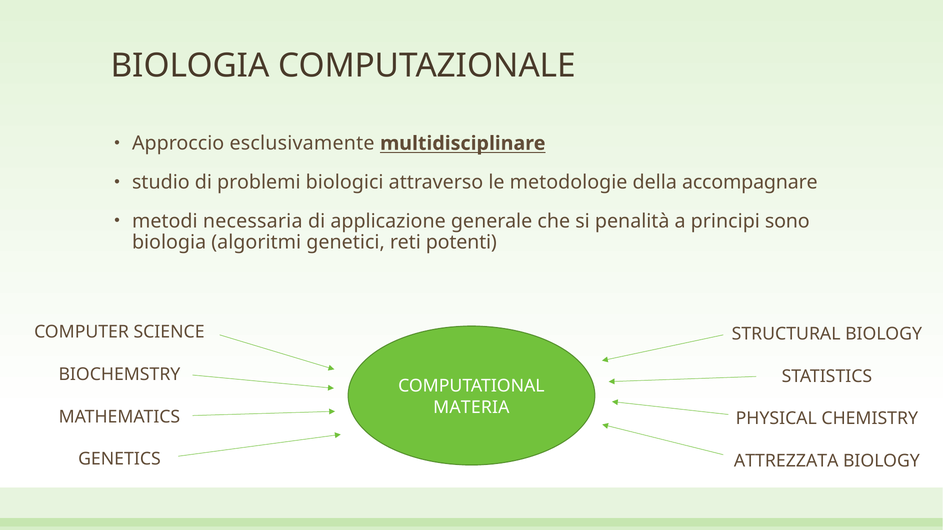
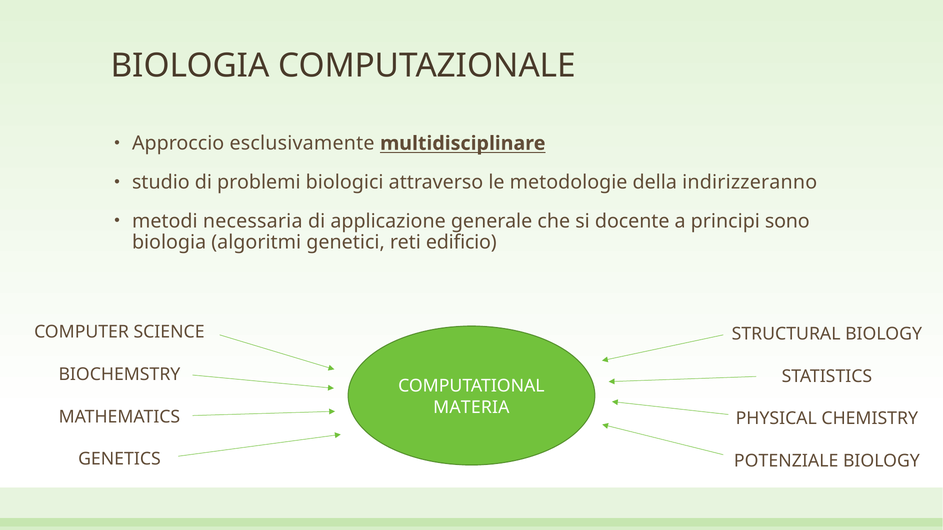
accompagnare: accompagnare -> indirizzeranno (750, 182)
penalità: penalità -> docente (632, 221)
potenti: potenti -> edificio (461, 243)
ATTREZZATA: ATTREZZATA -> POTENZIALE (786, 461)
